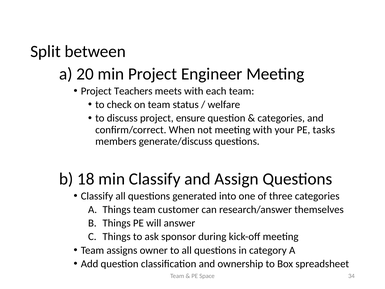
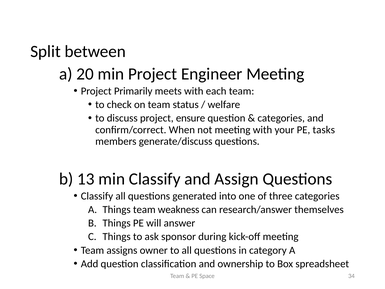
Teachers: Teachers -> Primarily (133, 91)
18: 18 -> 13 (86, 179)
customer: customer -> weakness (179, 209)
